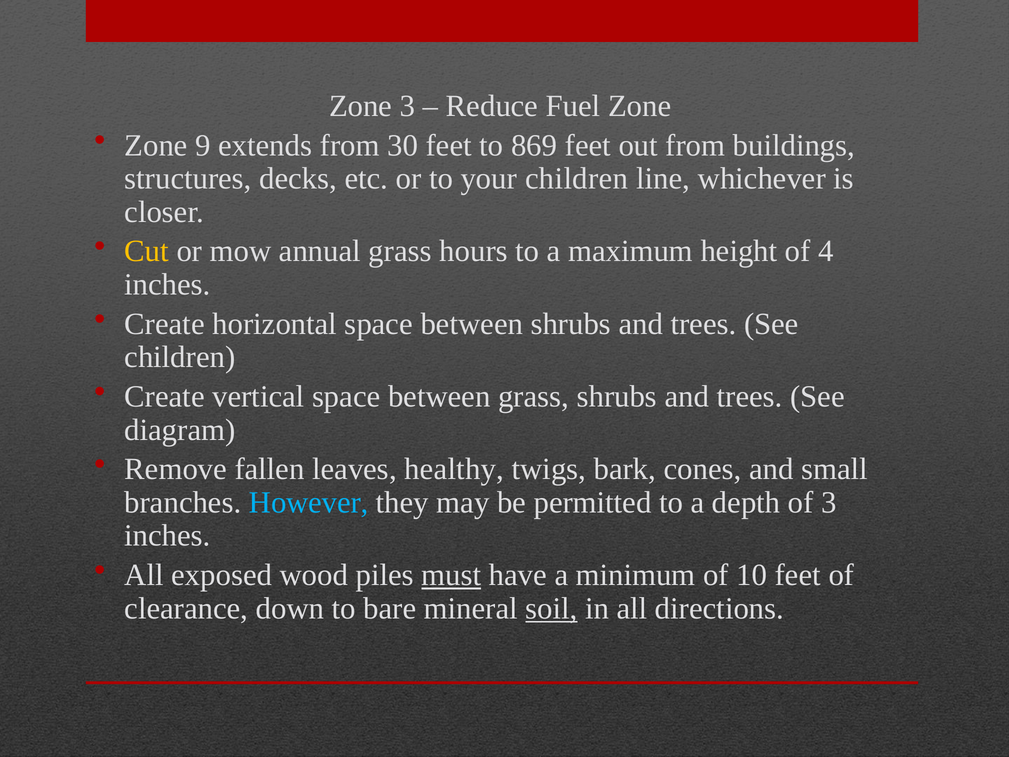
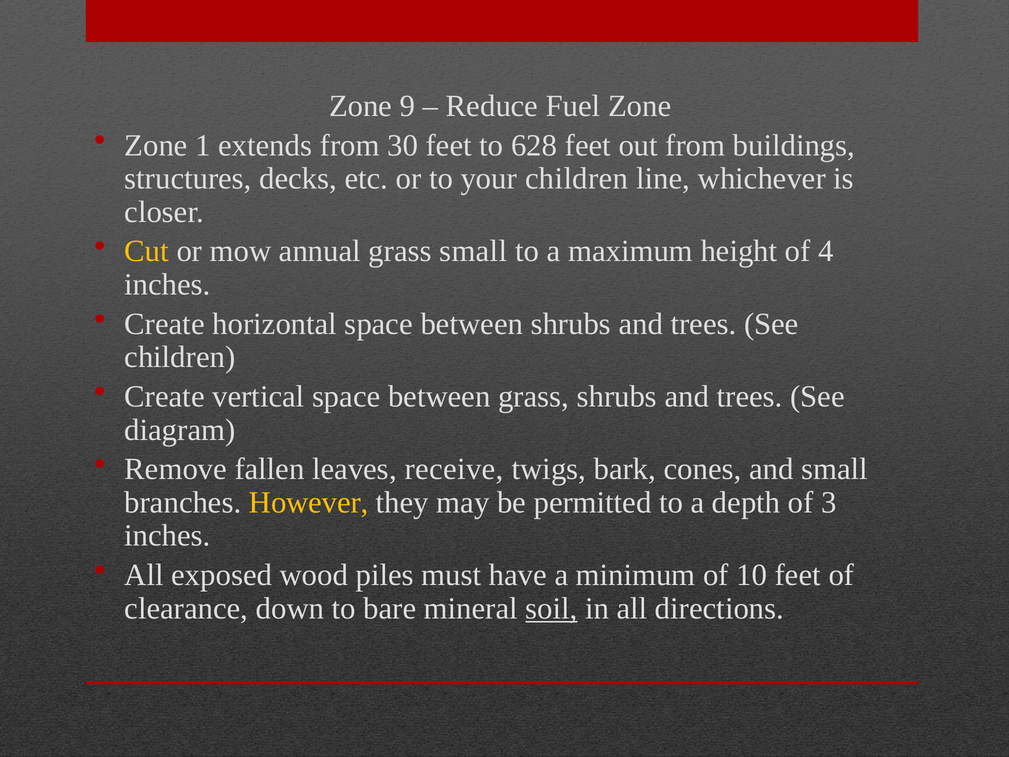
Zone 3: 3 -> 9 (407, 106)
9: 9 -> 1 (203, 145)
869: 869 -> 628 (534, 145)
grass hours: hours -> small (473, 251)
healthy: healthy -> receive (454, 469)
However colour: light blue -> yellow (309, 502)
must underline: present -> none (451, 575)
